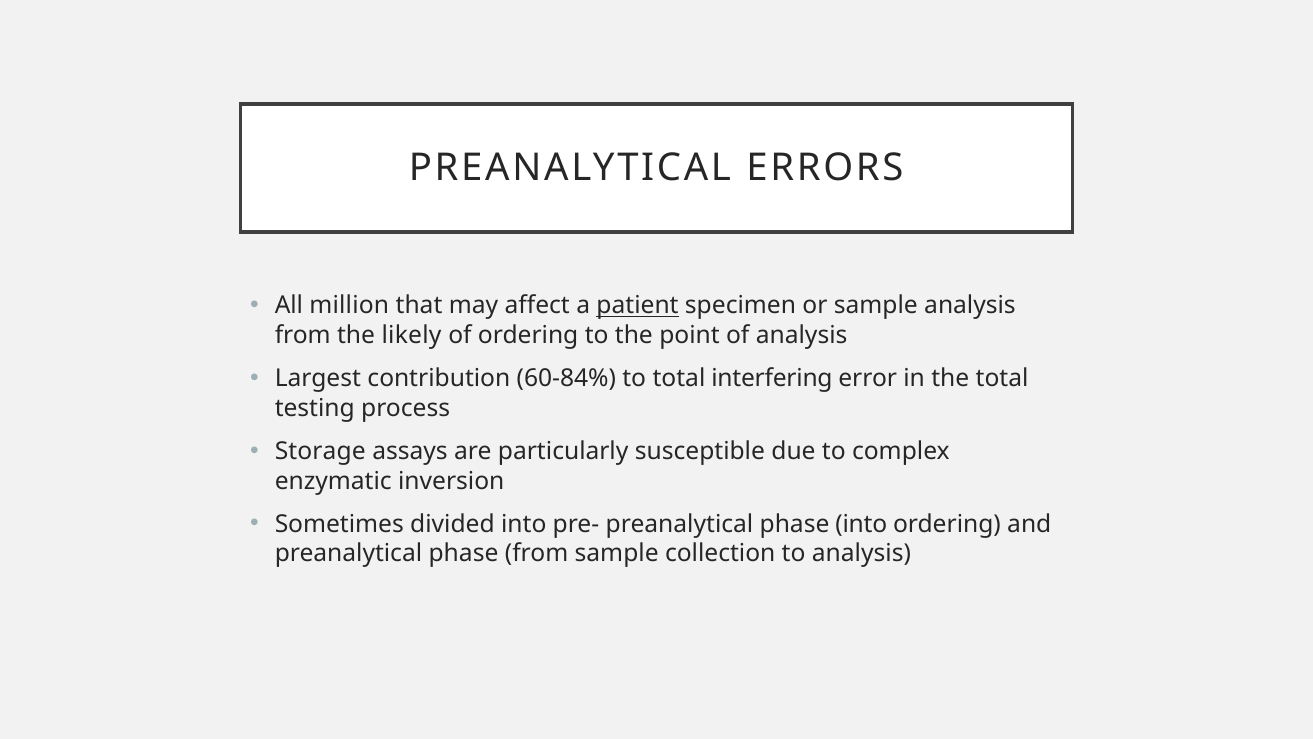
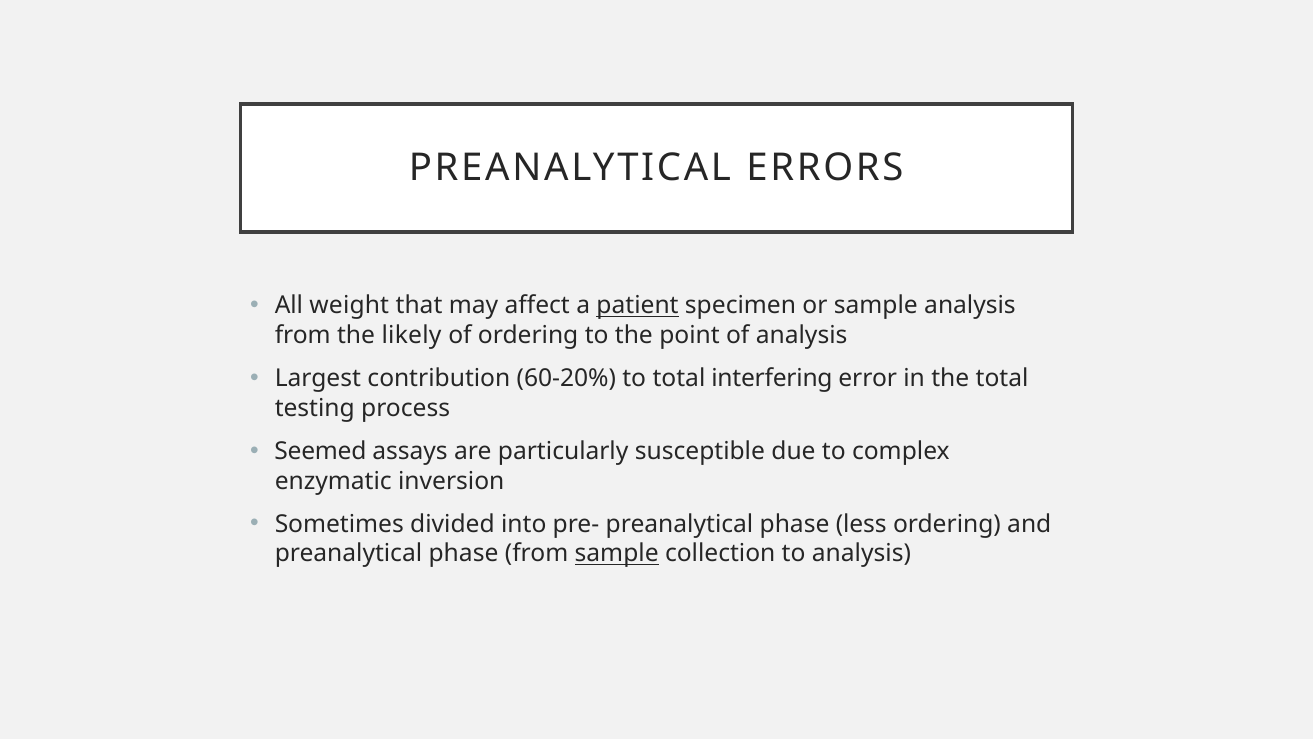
million: million -> weight (349, 306)
60-84%: 60-84% -> 60-20% (566, 378)
Storage: Storage -> Seemed (320, 451)
phase into: into -> less (861, 524)
sample underline: none -> present (617, 553)
